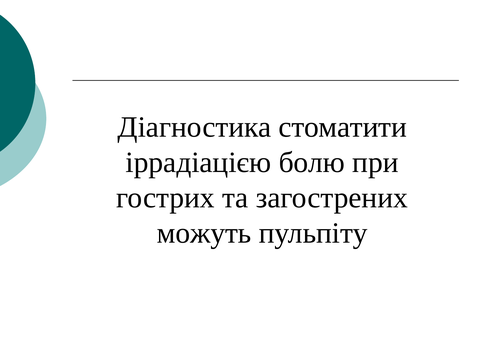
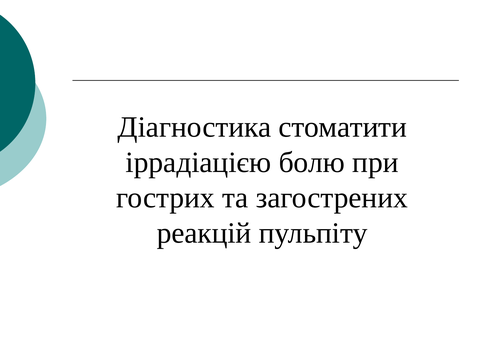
можуть: можуть -> реакцій (204, 233)
